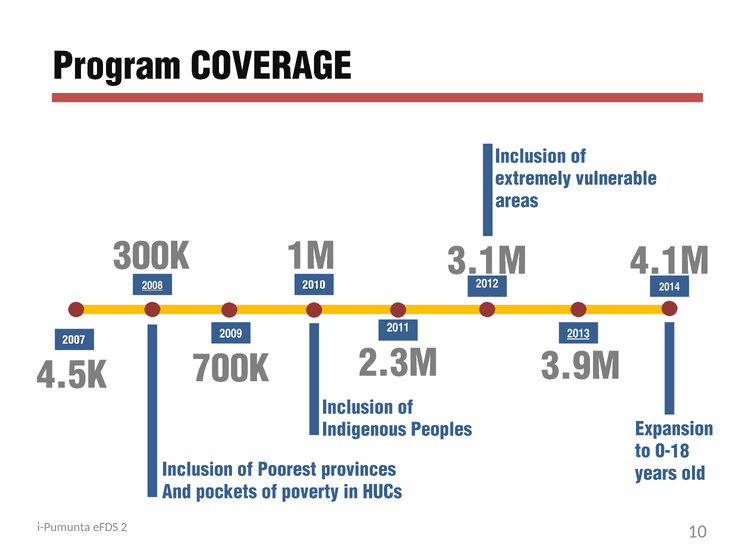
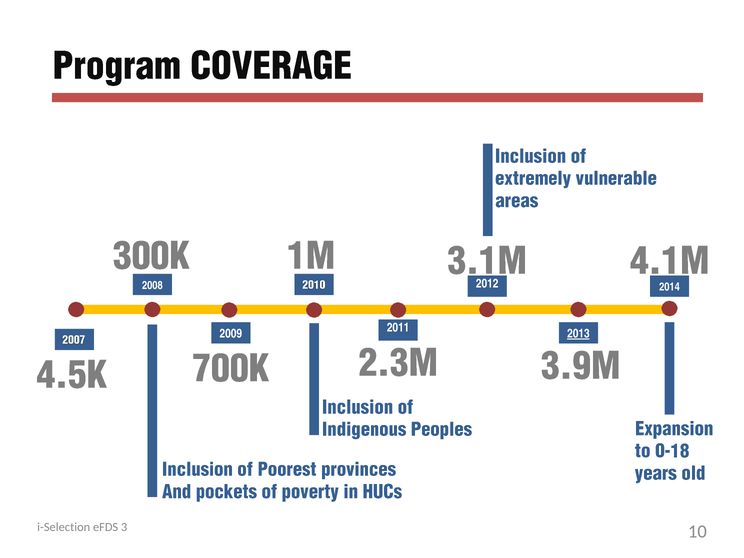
2008 underline: present -> none (152, 285)
i-Pumunta: i-Pumunta -> i-Selection (64, 527)
2: 2 -> 3 (124, 527)
